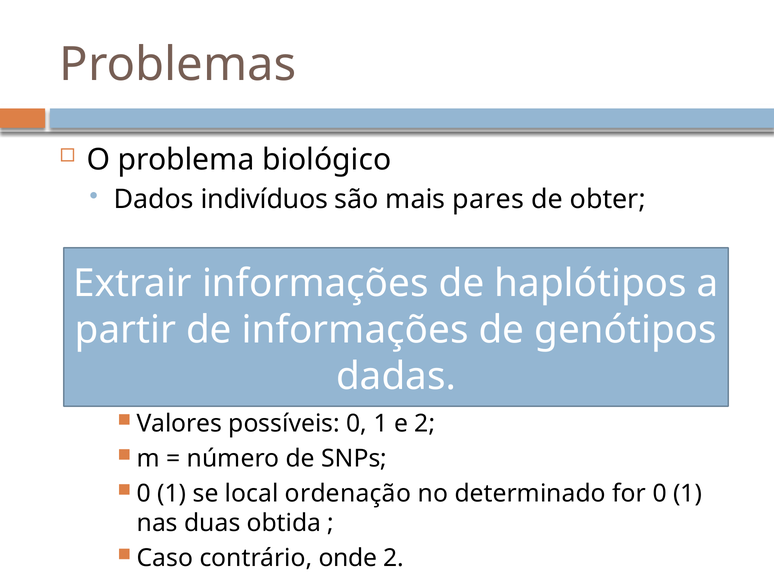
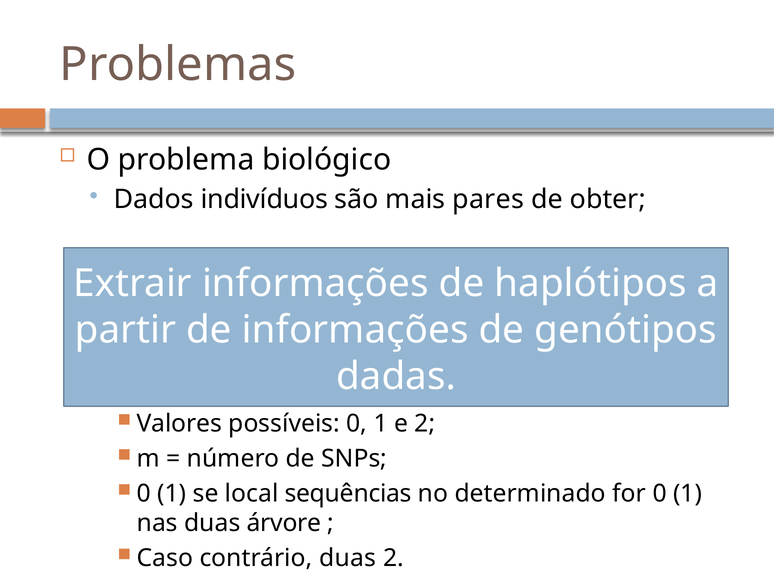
ordenação: ordenação -> sequências (348, 493)
obtida: obtida -> árvore (284, 523)
contrário onde: onde -> duas (348, 558)
